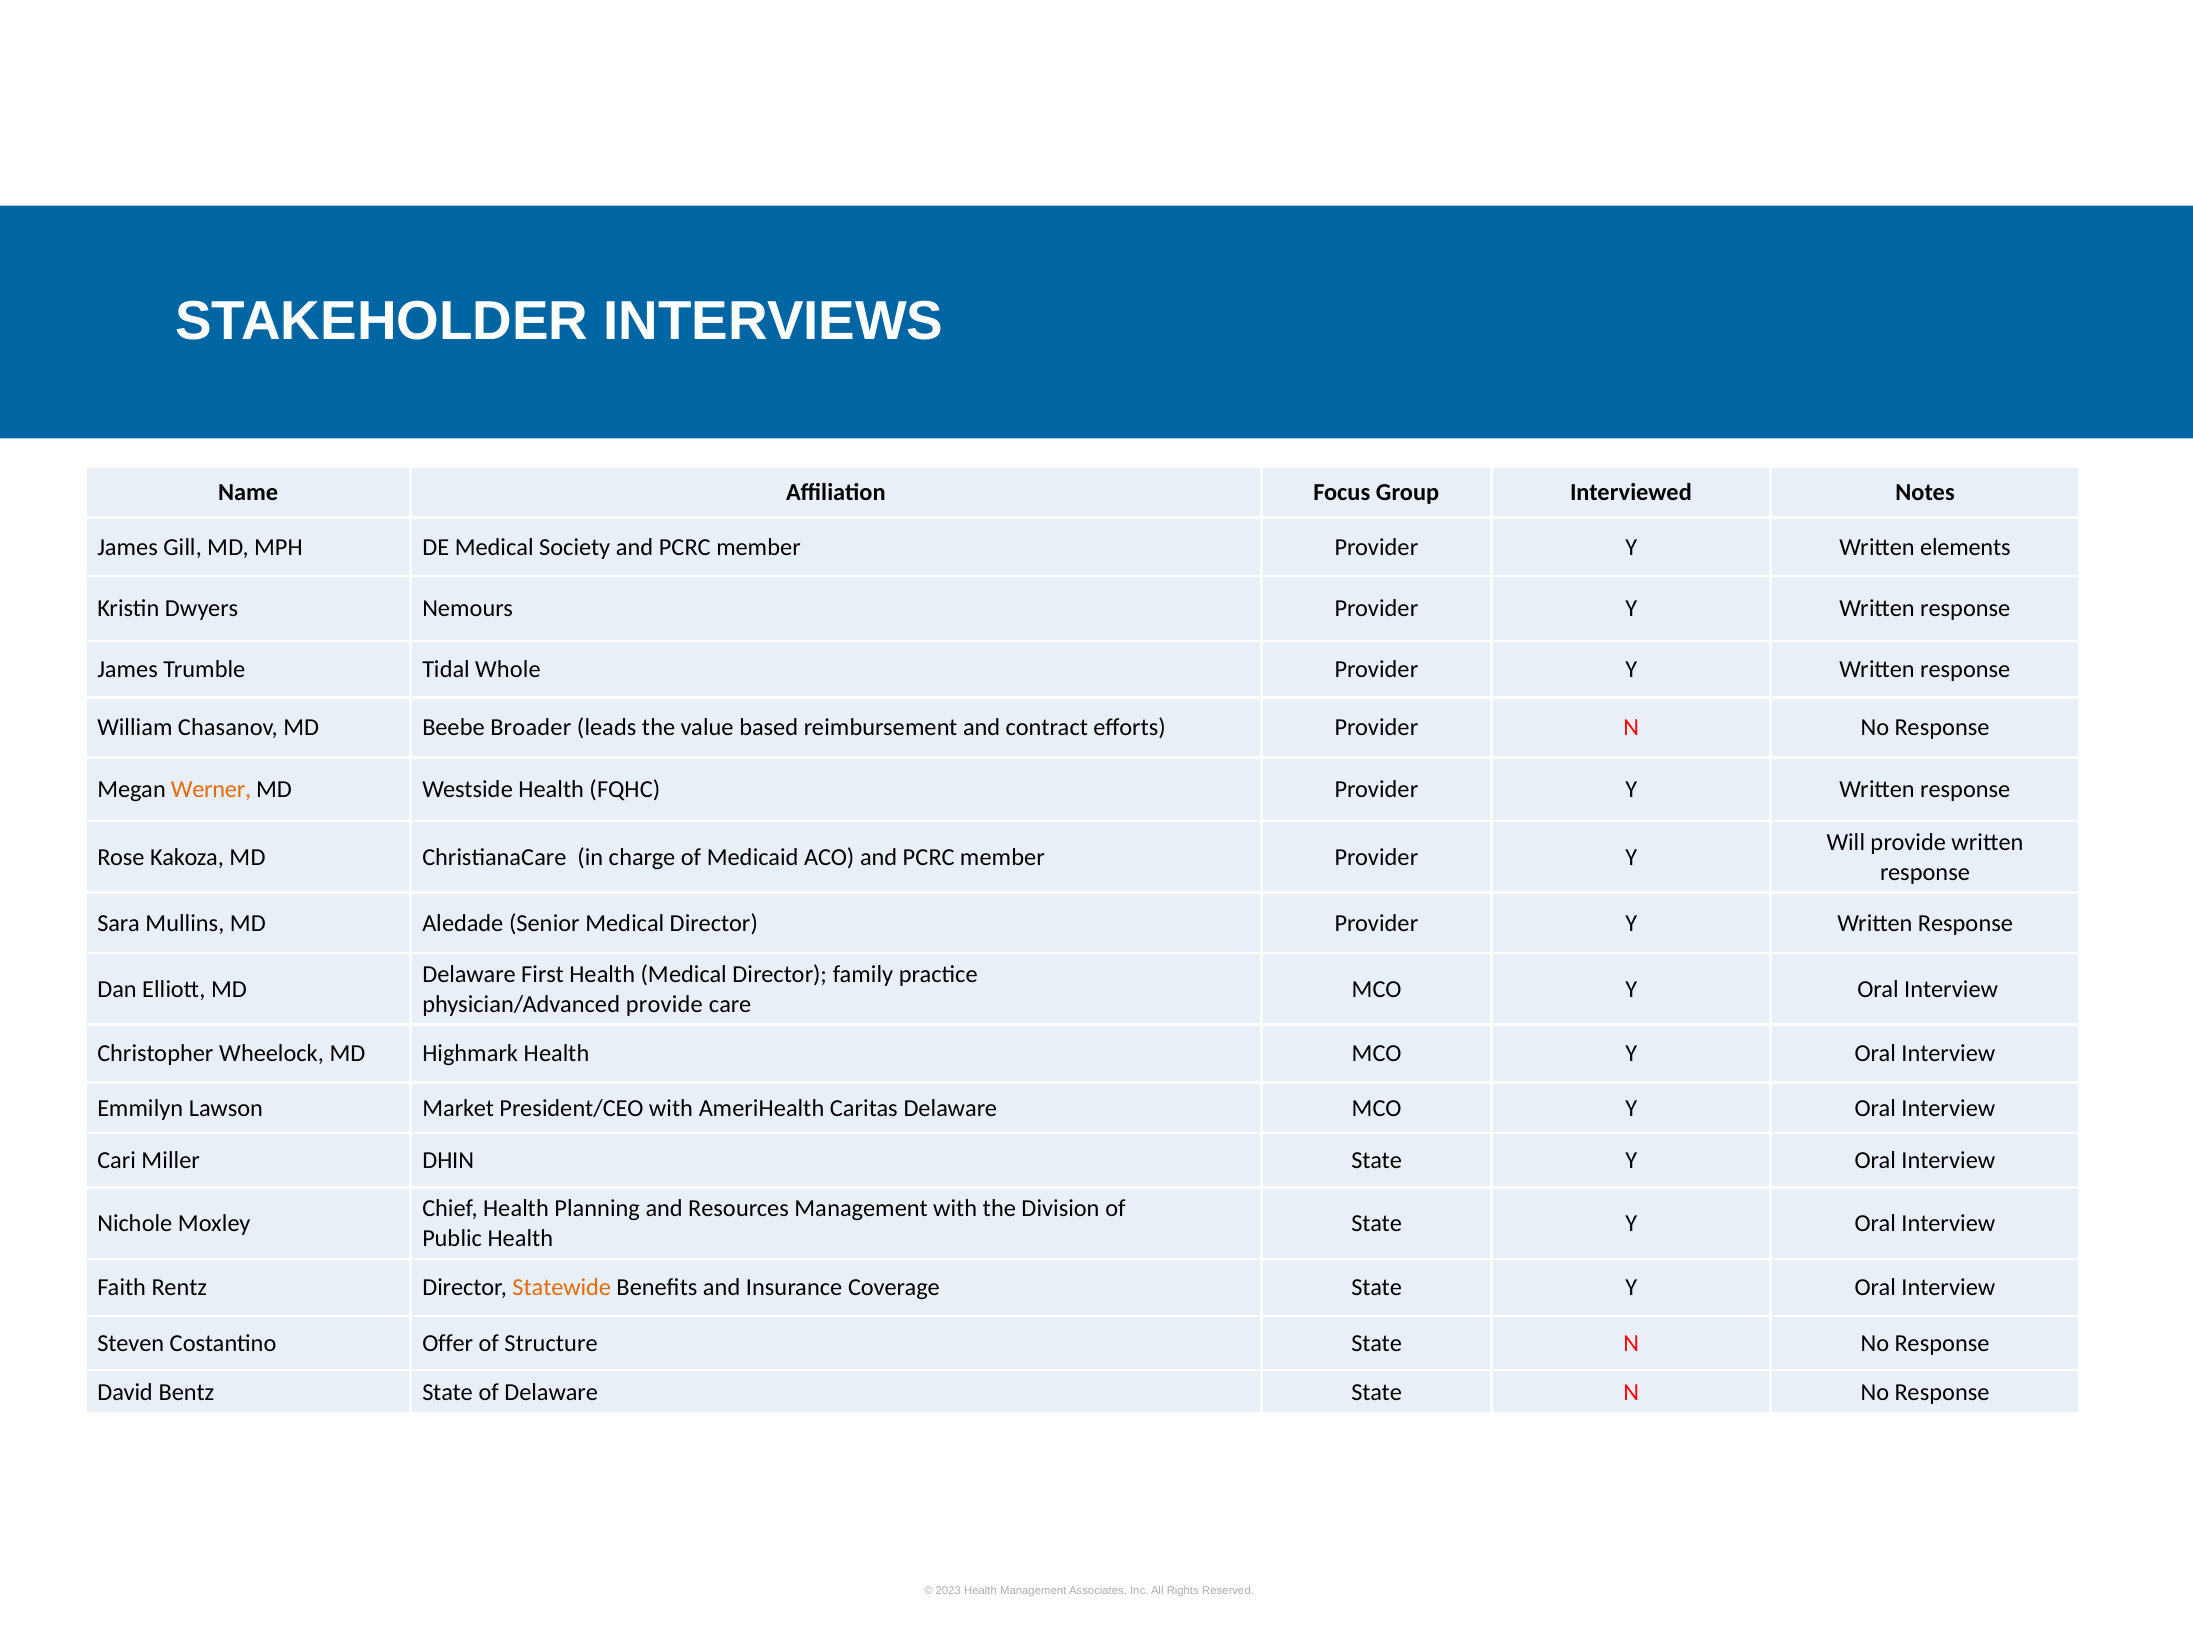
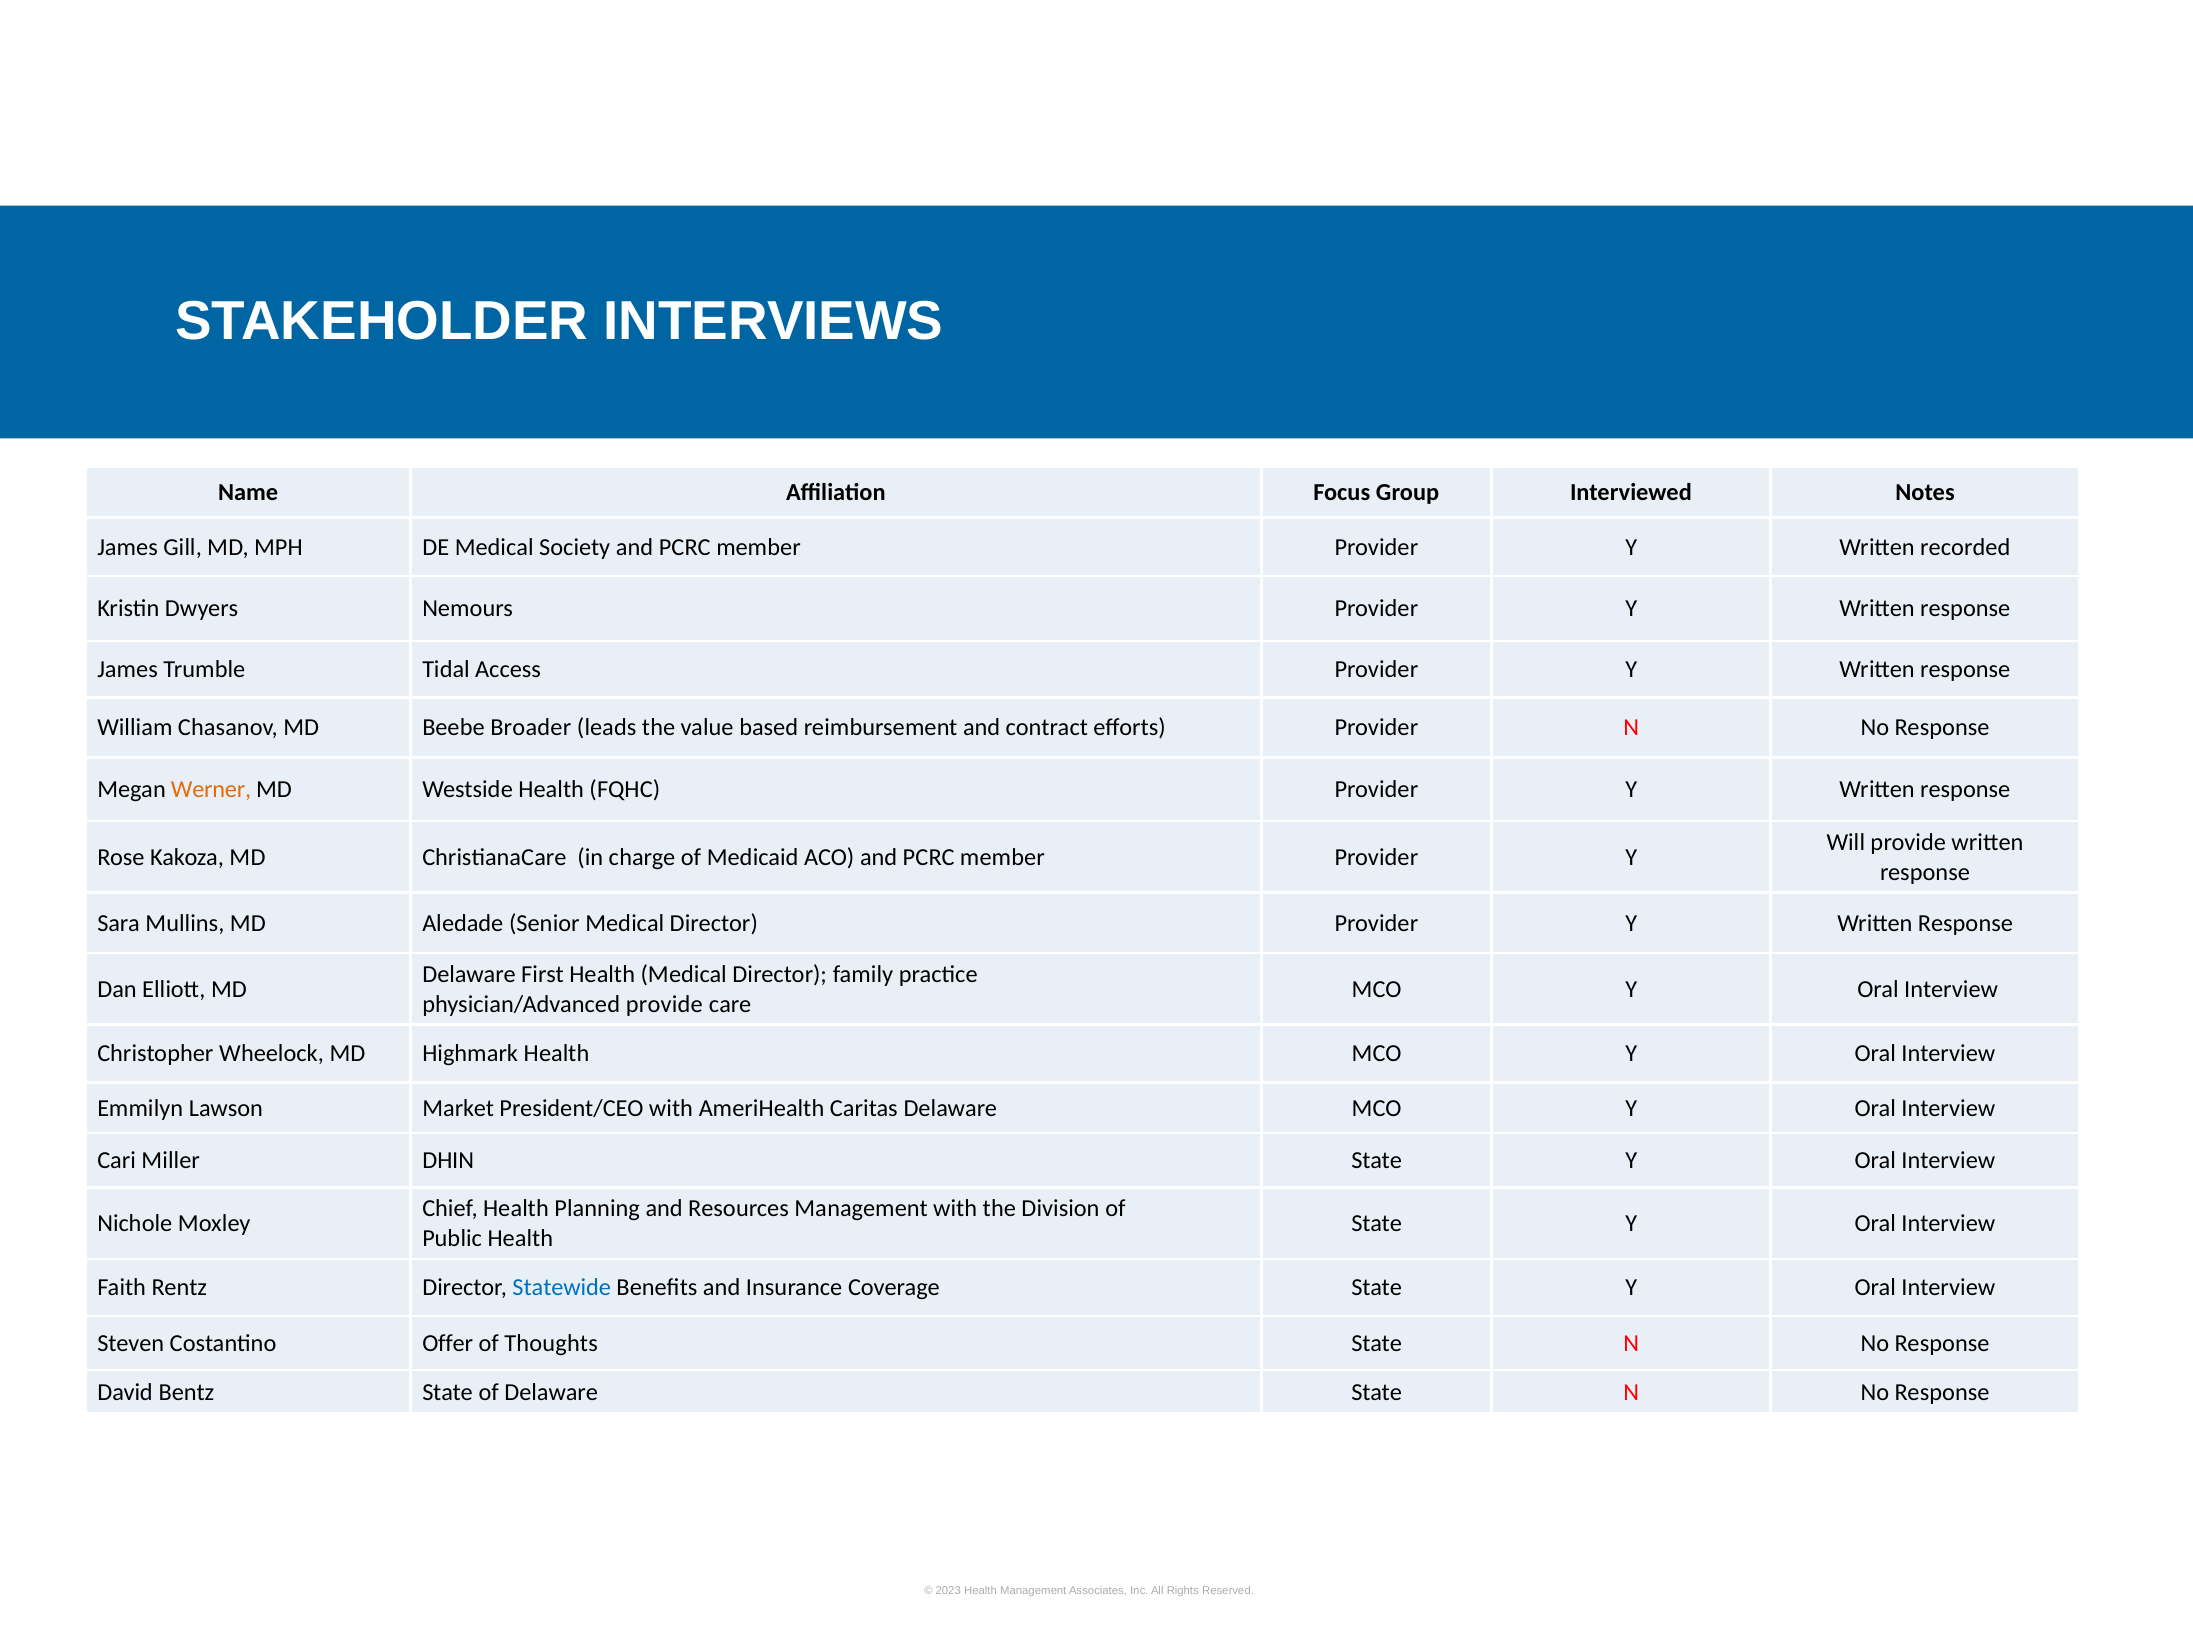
elements: elements -> recorded (1965, 547)
Whole: Whole -> Access (508, 670)
Statewide colour: orange -> blue (562, 1288)
Structure: Structure -> Thoughts (551, 1343)
